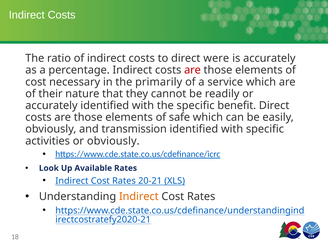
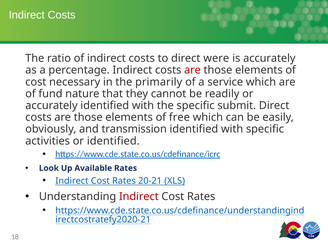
their: their -> fund (50, 94)
benefit: benefit -> submit (237, 106)
safe: safe -> free (179, 117)
or obviously: obviously -> identified (113, 141)
Indirect colour: orange -> red (139, 197)
